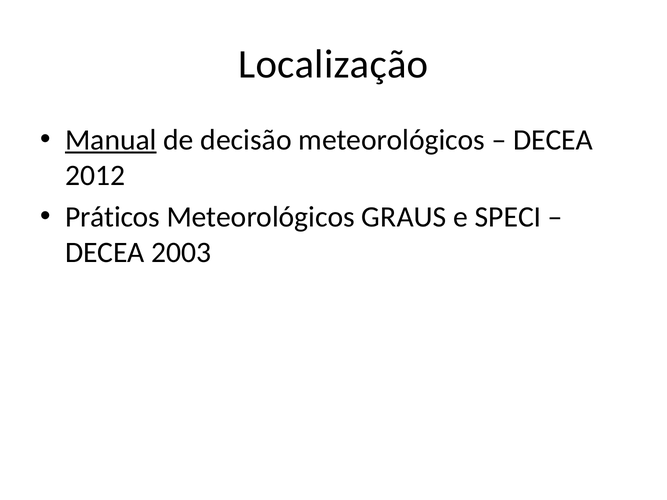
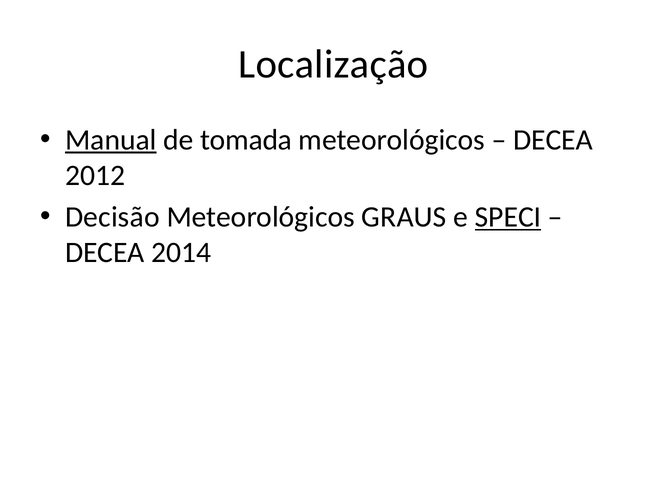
decisão: decisão -> tomada (246, 140)
Práticos: Práticos -> Decisão (112, 217)
SPECI underline: none -> present (508, 217)
2003: 2003 -> 2014 (181, 253)
